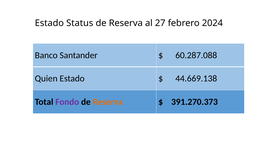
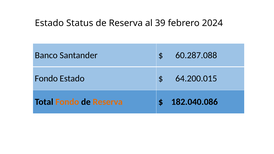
27: 27 -> 39 (160, 23)
Quien: Quien -> Fondo (46, 79)
44.669.138: 44.669.138 -> 64.200.015 (196, 79)
Fondo colour: purple -> orange (67, 102)
391.270.373: 391.270.373 -> 182.040.086 (195, 102)
